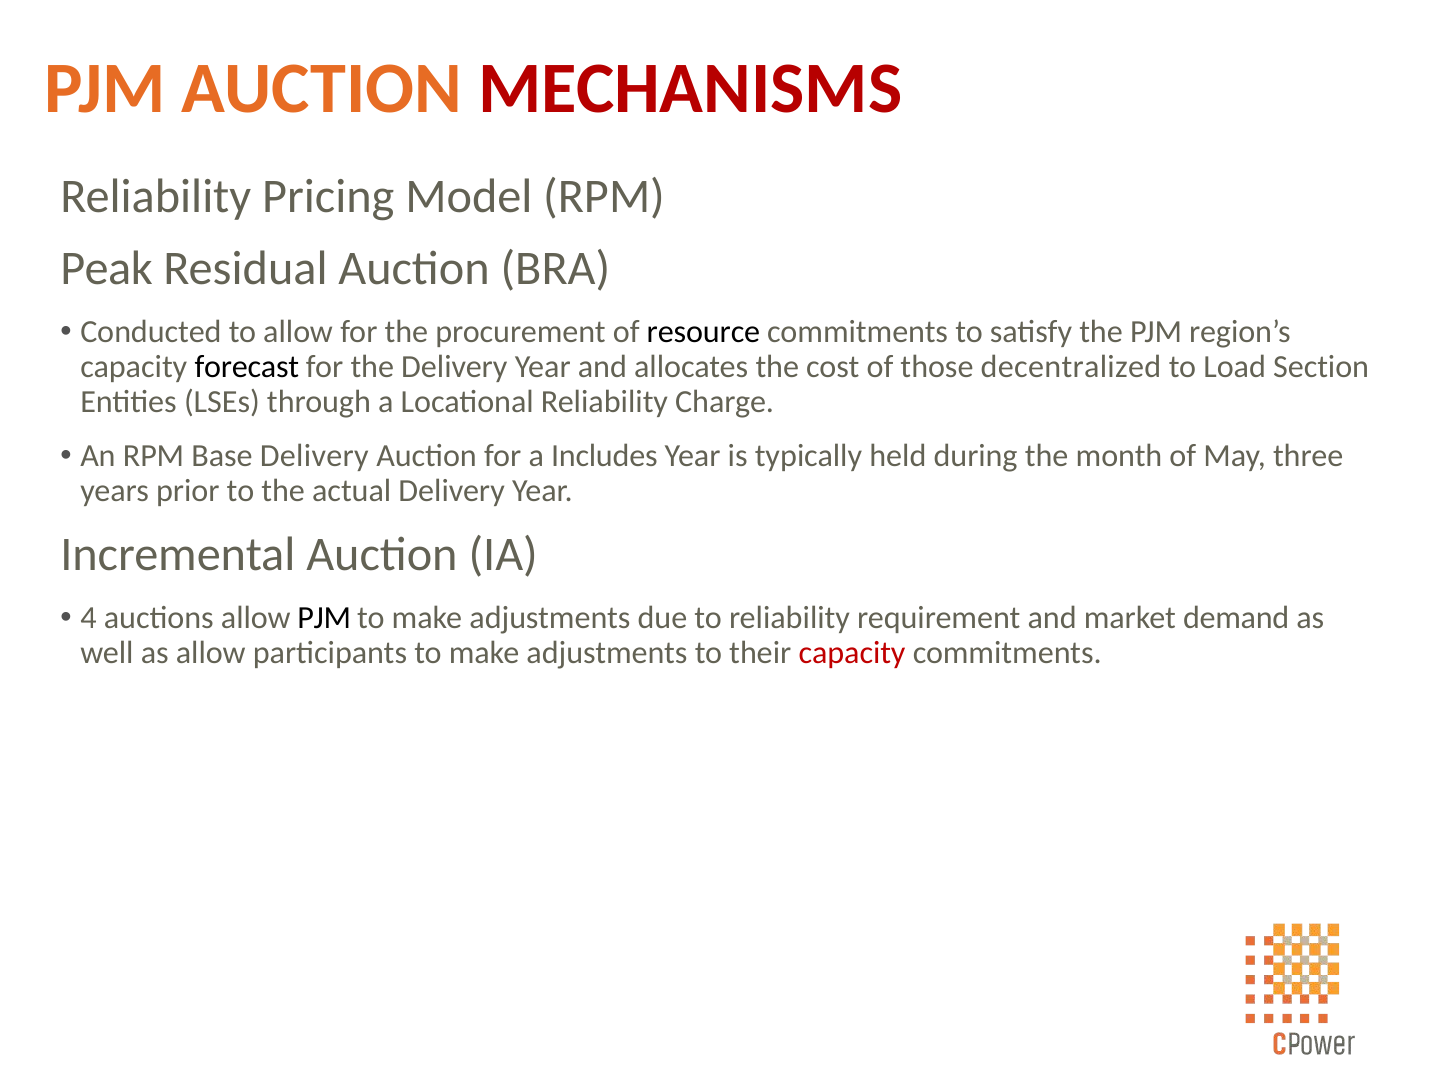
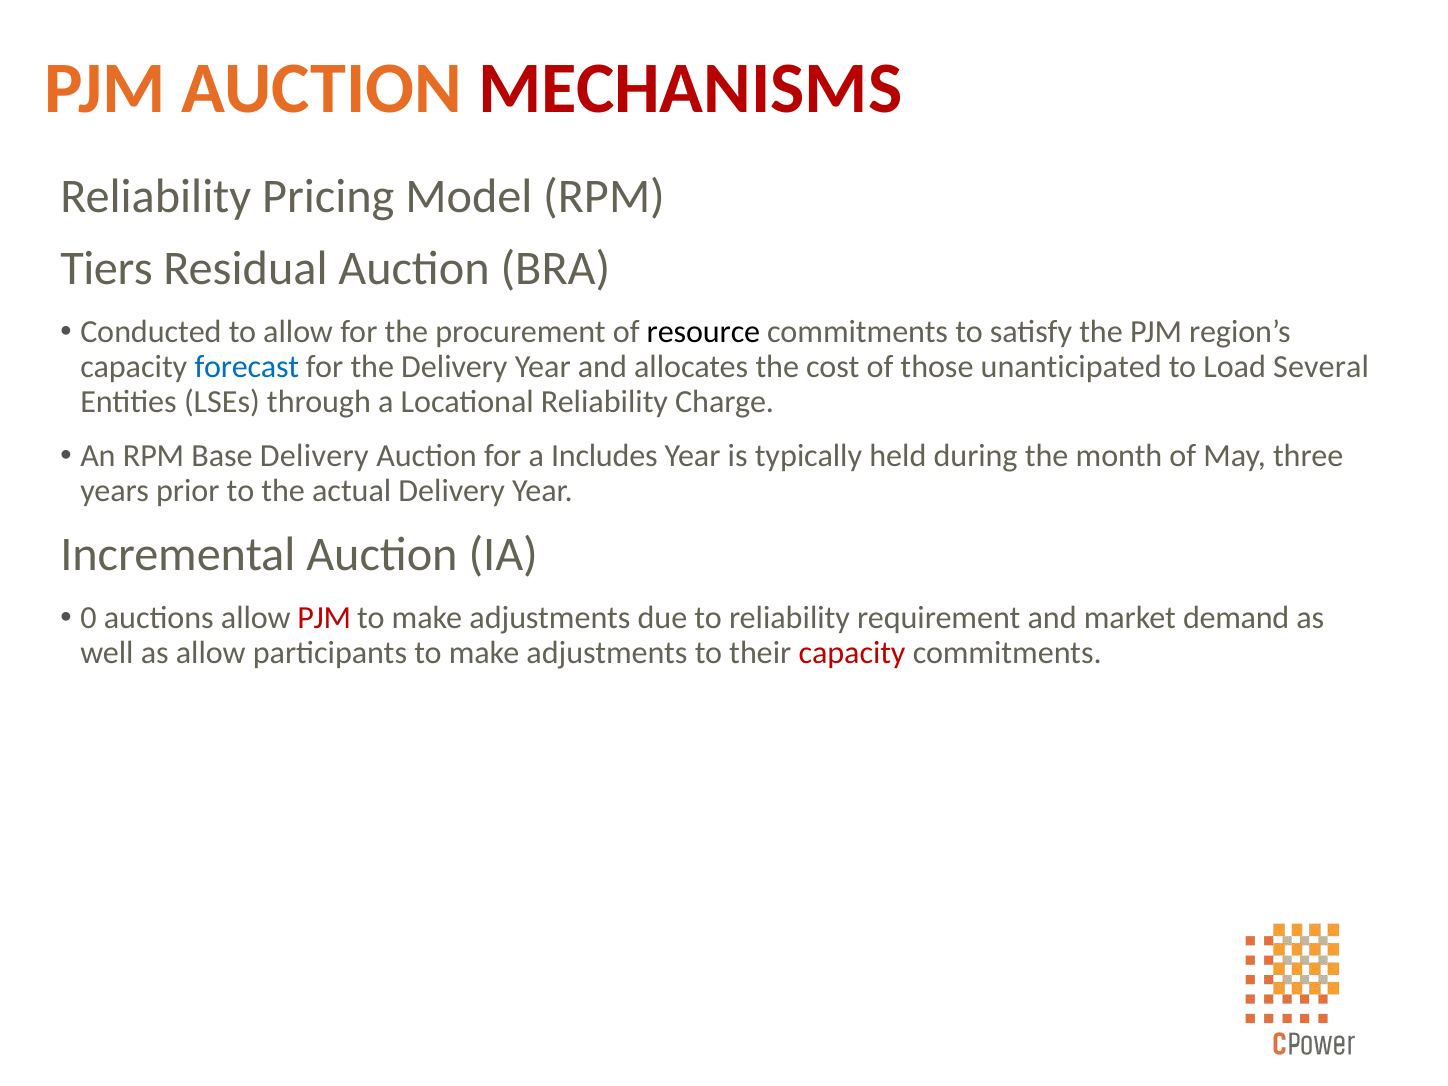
Peak: Peak -> Tiers (107, 268)
forecast colour: black -> blue (247, 367)
decentralized: decentralized -> unanticipated (1071, 367)
Section: Section -> Several (1321, 367)
4: 4 -> 0 (89, 618)
PJM colour: black -> red (324, 618)
